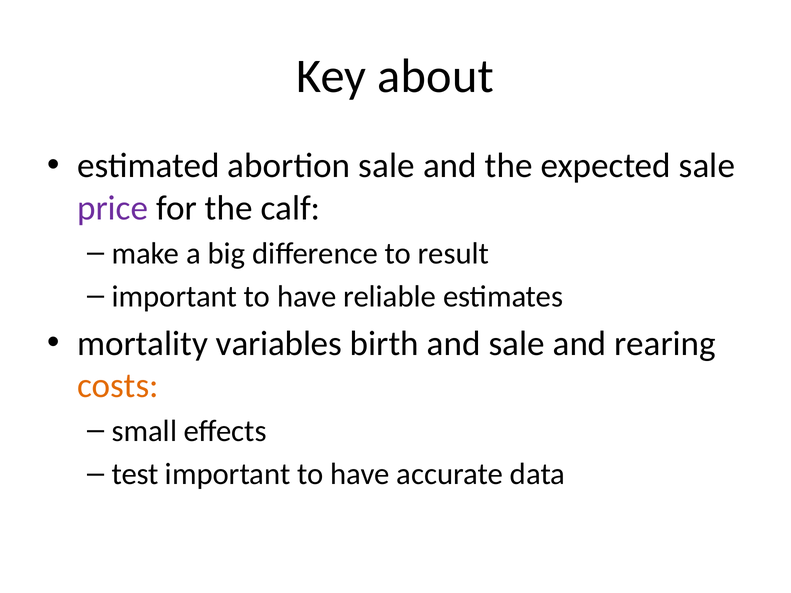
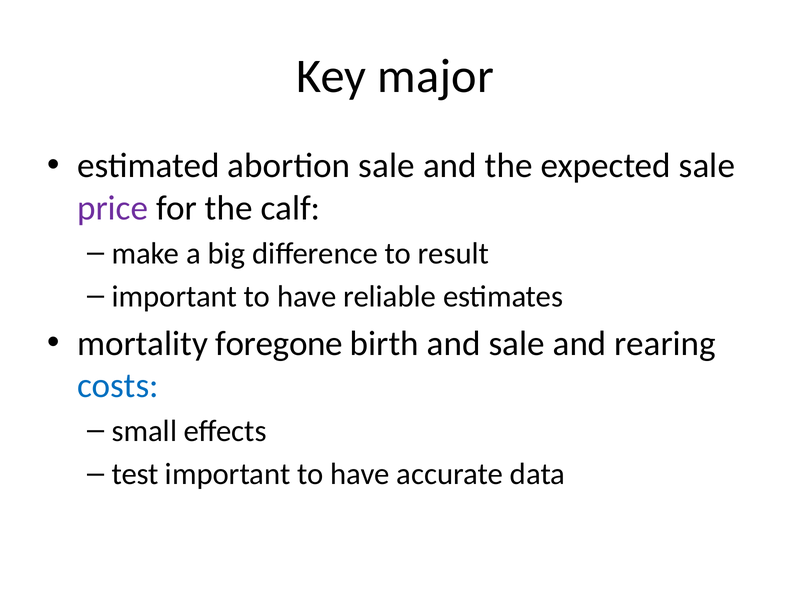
about: about -> major (436, 77)
variables: variables -> foregone (279, 344)
costs colour: orange -> blue (118, 386)
